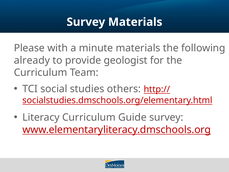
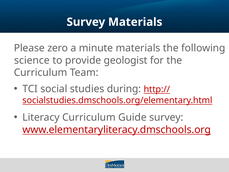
with: with -> zero (58, 48)
already: already -> science (32, 60)
others: others -> during (124, 89)
